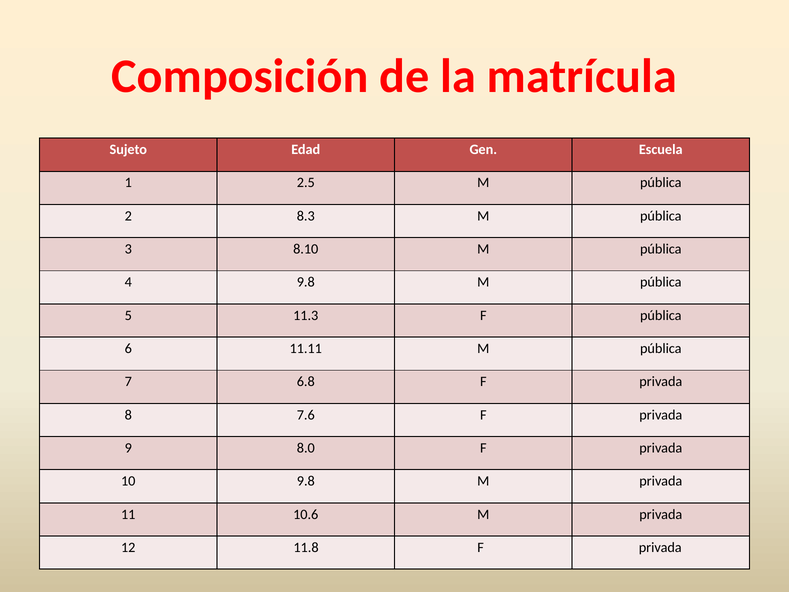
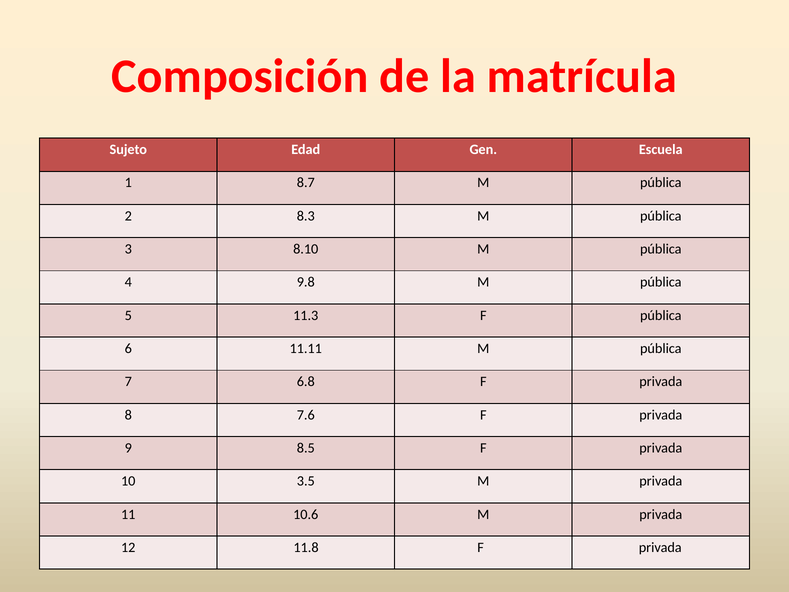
2.5: 2.5 -> 8.7 (306, 183)
8.0: 8.0 -> 8.5 (306, 448)
10 9.8: 9.8 -> 3.5 (306, 481)
